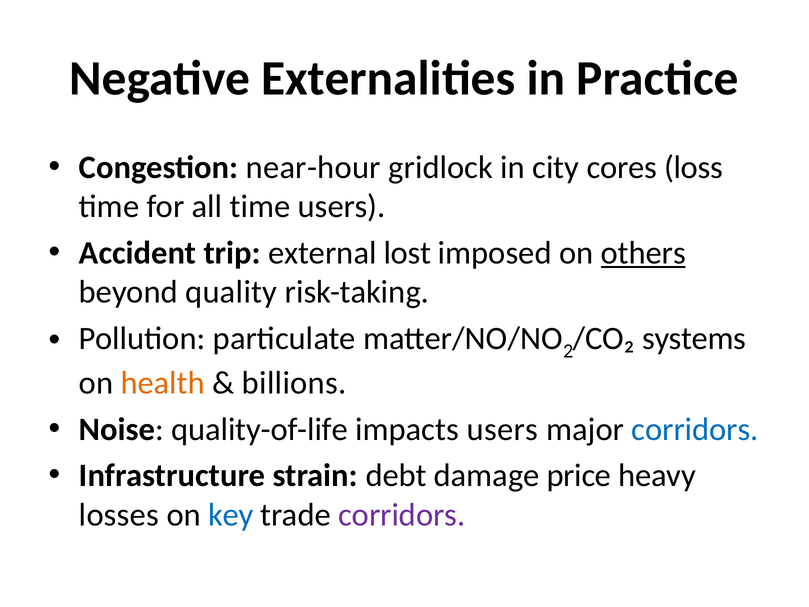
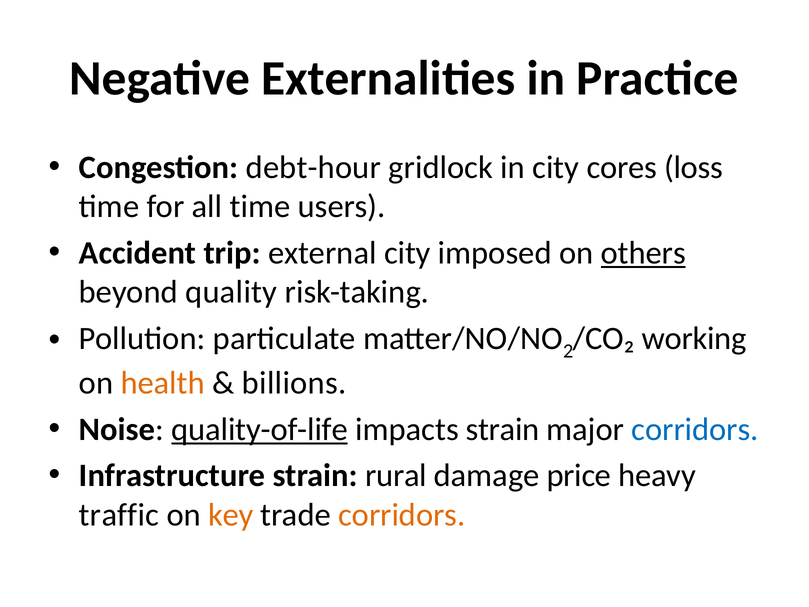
near-hour: near-hour -> debt-hour (313, 167)
external lost: lost -> city (407, 253)
systems: systems -> working (694, 338)
quality-of-life underline: none -> present (260, 429)
impacts users: users -> strain (503, 429)
debt: debt -> rural (396, 476)
losses: losses -> traffic (119, 515)
key colour: blue -> orange (231, 515)
corridors colour: purple -> orange (402, 515)
